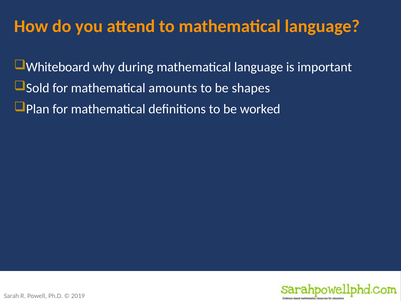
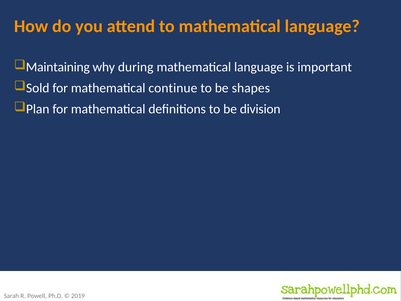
Whiteboard: Whiteboard -> Maintaining (58, 67)
amounts: amounts -> continue (173, 88)
worked: worked -> division (260, 109)
